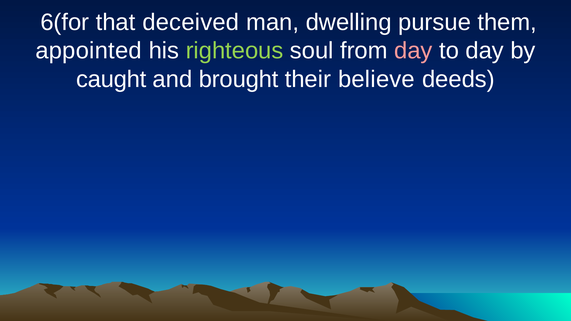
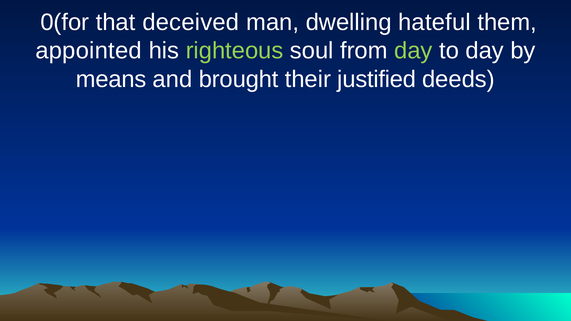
6(for: 6(for -> 0(for (65, 22)
pursue: pursue -> hateful (434, 22)
day colour: pink -> light green (413, 51)
caught: caught -> means (111, 79)
believe: believe -> justified (377, 79)
